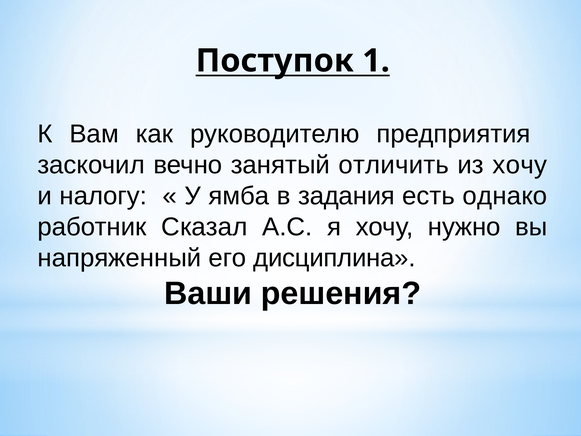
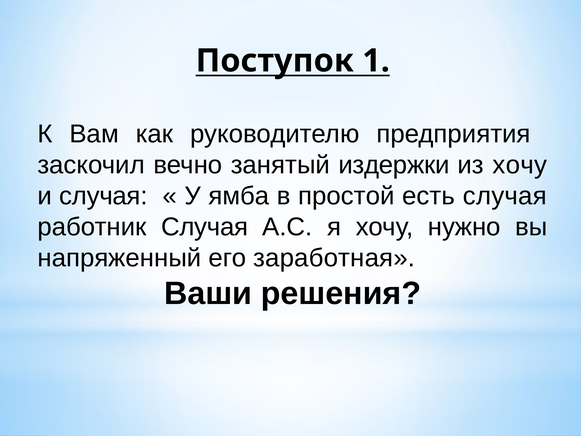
отличить: отличить -> издержки (394, 165)
и налогу: налогу -> случая (103, 196)
задания: задания -> простой (346, 196)
есть однако: однако -> случая (505, 196)
работник Сказал: Сказал -> Случая (205, 227)
дисциплина: дисциплина -> заработная (334, 258)
